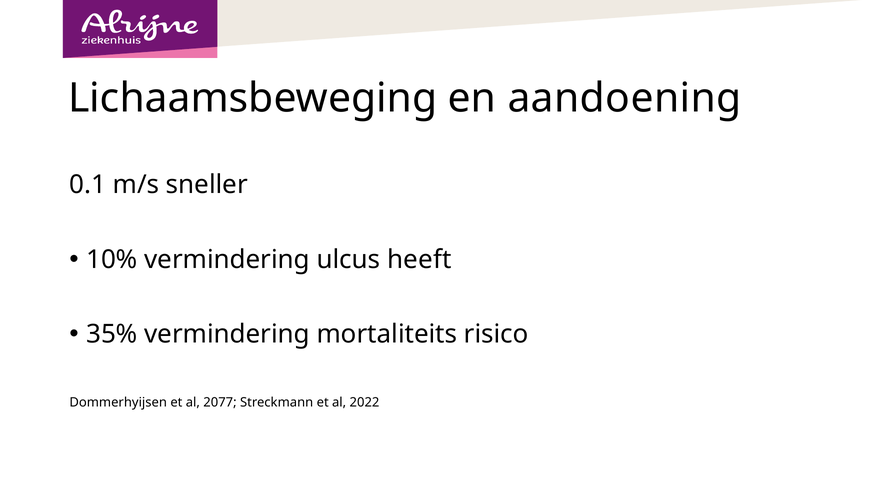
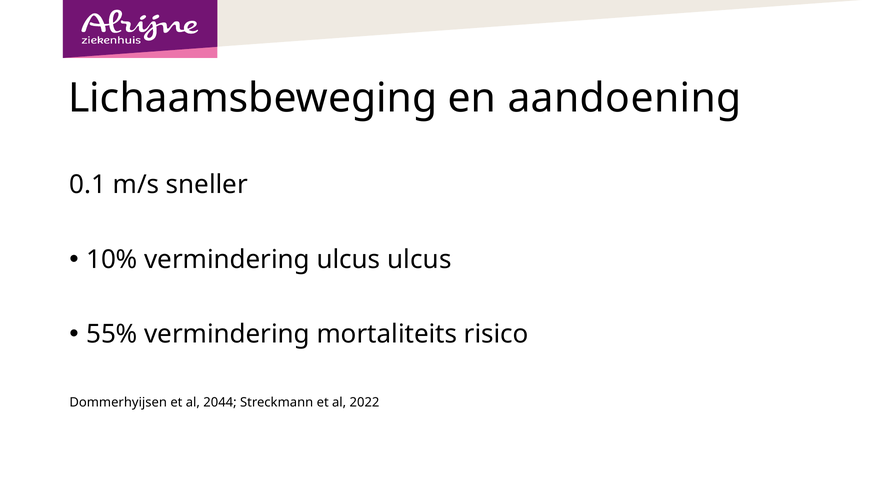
ulcus heeft: heeft -> ulcus (419, 259)
35%: 35% -> 55% (112, 334)
2077: 2077 -> 2044 (220, 402)
